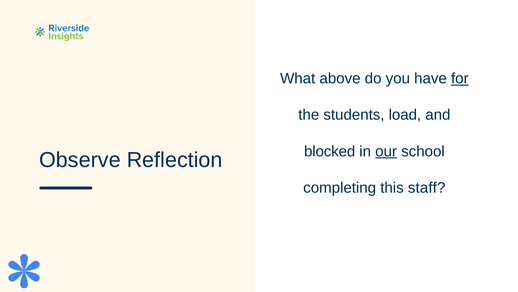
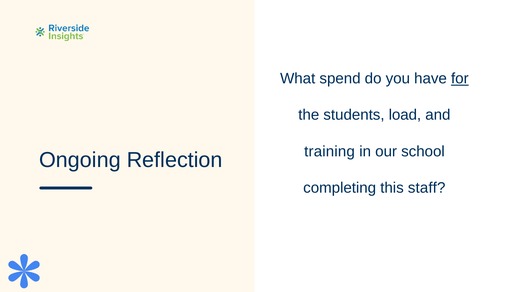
above: above -> spend (340, 78)
blocked: blocked -> training (330, 151)
our underline: present -> none (386, 151)
Observe: Observe -> Ongoing (80, 160)
